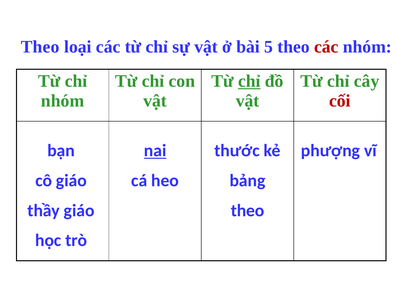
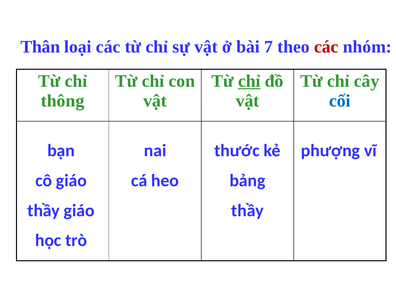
Theo: Theo -> Thân (40, 47)
5: 5 -> 7 (269, 47)
nhóm: nhóm -> thông (63, 101)
cối colour: red -> blue (340, 101)
nai underline: present -> none (155, 151)
theo: theo -> thầy (247, 211)
